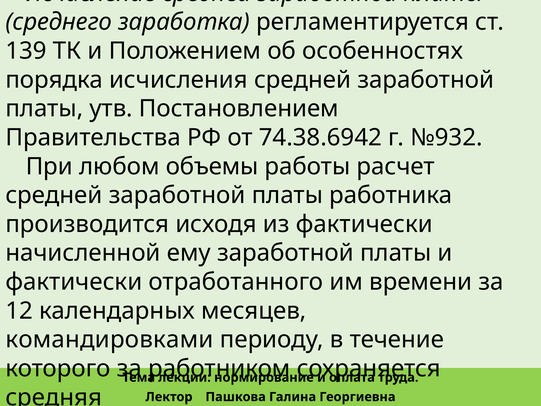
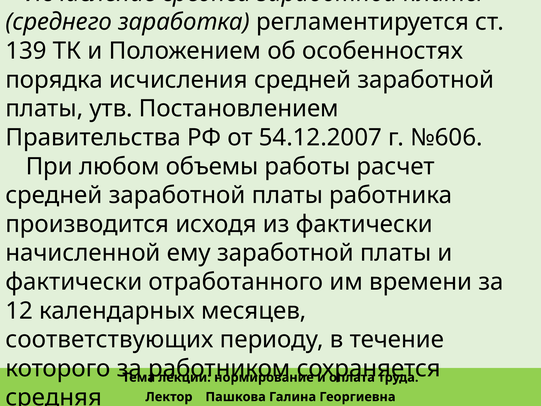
74.38.6942: 74.38.6942 -> 54.12.2007 (320, 137)
№932: №932 -> №606 (446, 137)
командировками: командировками -> соответствующих (109, 339)
